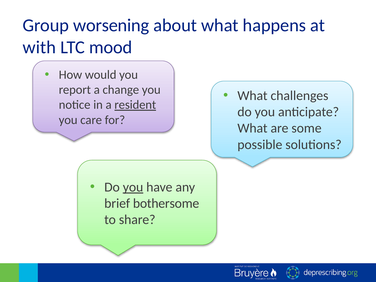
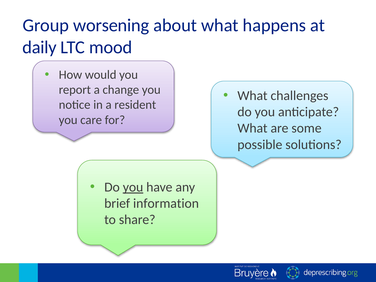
with: with -> daily (39, 47)
resident underline: present -> none (135, 105)
bothersome: bothersome -> information (166, 203)
